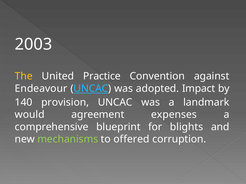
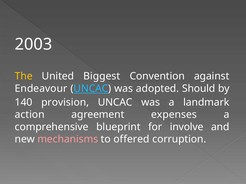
Practice: Practice -> Biggest (102, 76)
Impact: Impact -> Should (199, 89)
would: would -> action (30, 115)
blights: blights -> involve (187, 127)
mechanisms colour: light green -> pink (68, 140)
